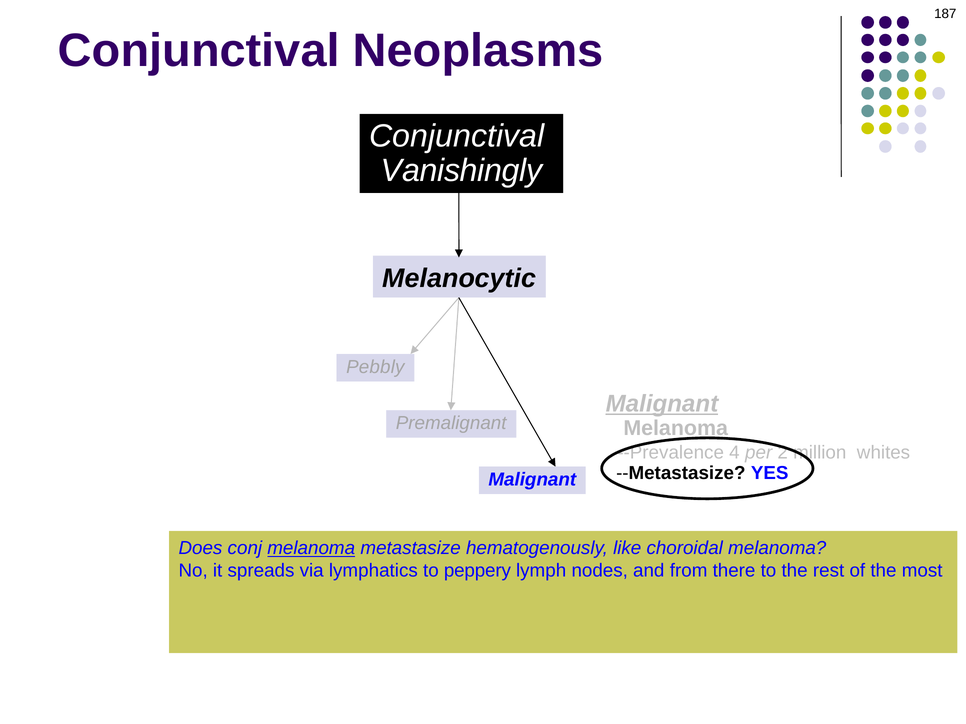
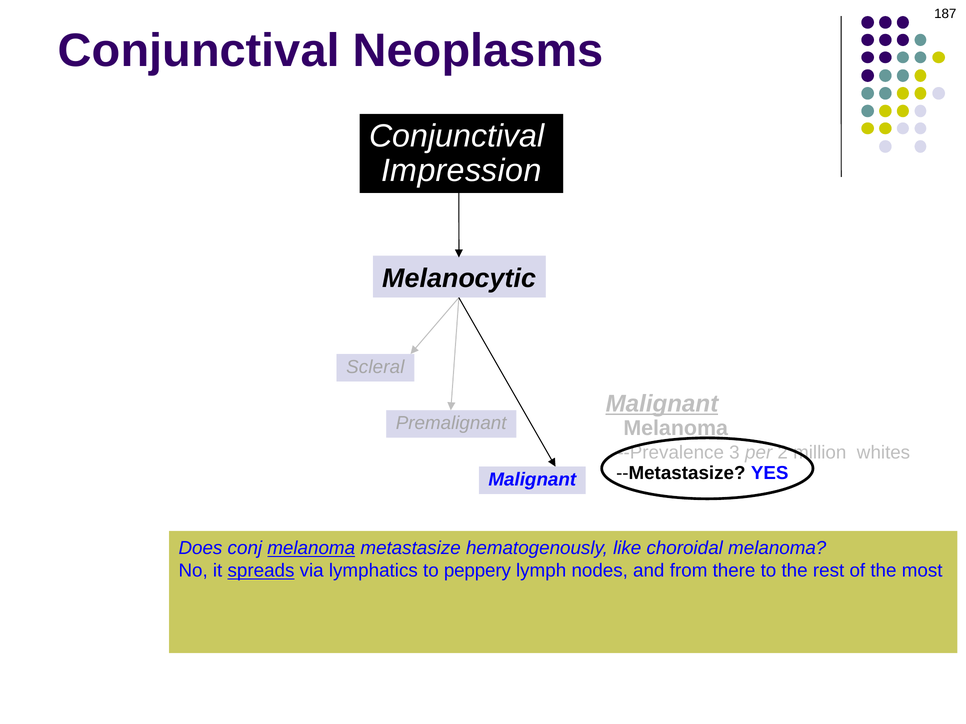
Vanishingly: Vanishingly -> Impression (461, 171)
Pebbly: Pebbly -> Scleral (375, 367)
4: 4 -> 3 (734, 453)
spreads underline: none -> present (261, 571)
